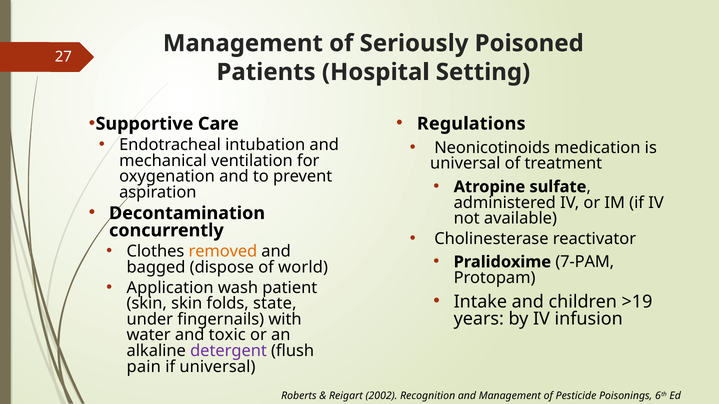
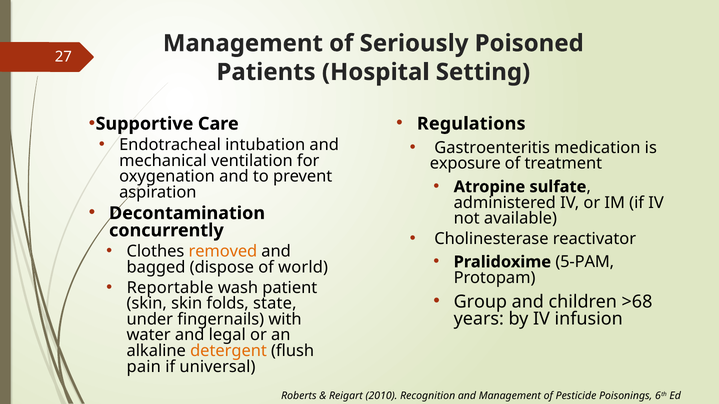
Neonicotinoids: Neonicotinoids -> Gastroenteritis (492, 148)
universal: universal -> exposure (465, 164)
7-PAM: 7-PAM -> 5-PAM (585, 262)
Application: Application -> Reportable (170, 288)
Intake: Intake -> Group (480, 302)
>19: >19 -> >68 (637, 302)
toxic: toxic -> legal (227, 335)
detergent colour: purple -> orange (229, 351)
2002: 2002 -> 2010 (381, 396)
